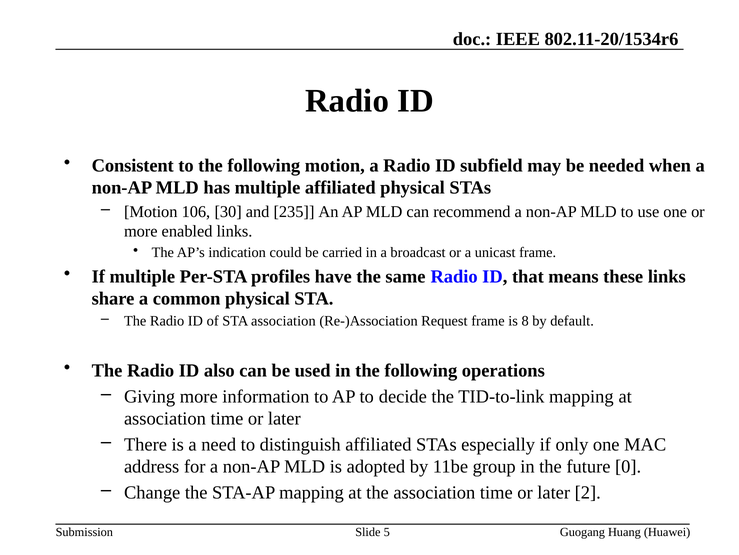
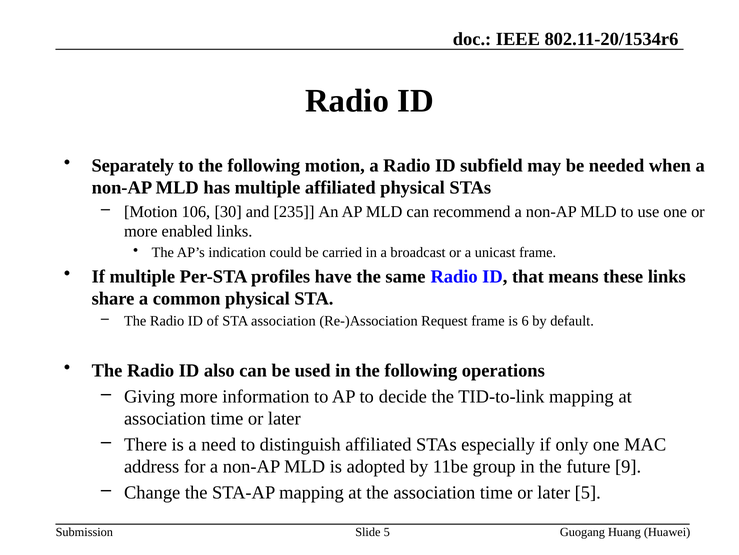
Consistent: Consistent -> Separately (133, 165)
8: 8 -> 6 (525, 321)
0: 0 -> 9 (628, 466)
later 2: 2 -> 5 (588, 492)
